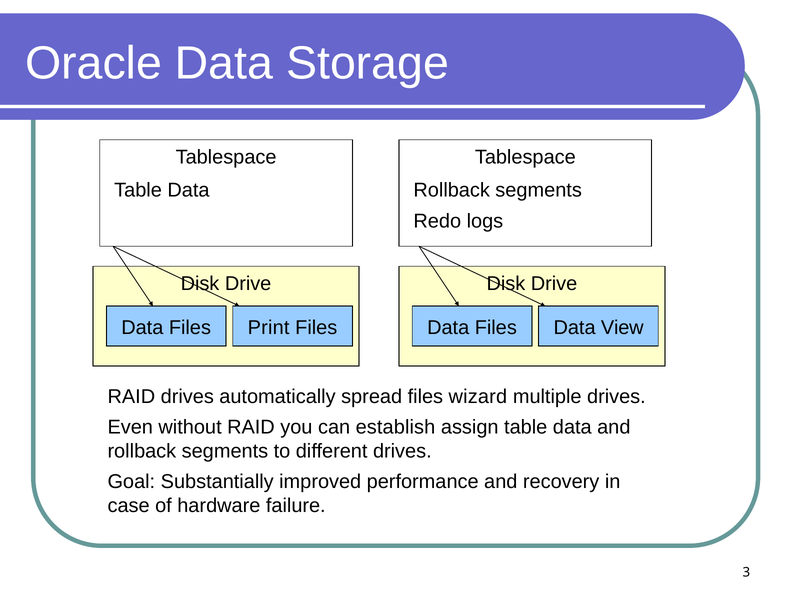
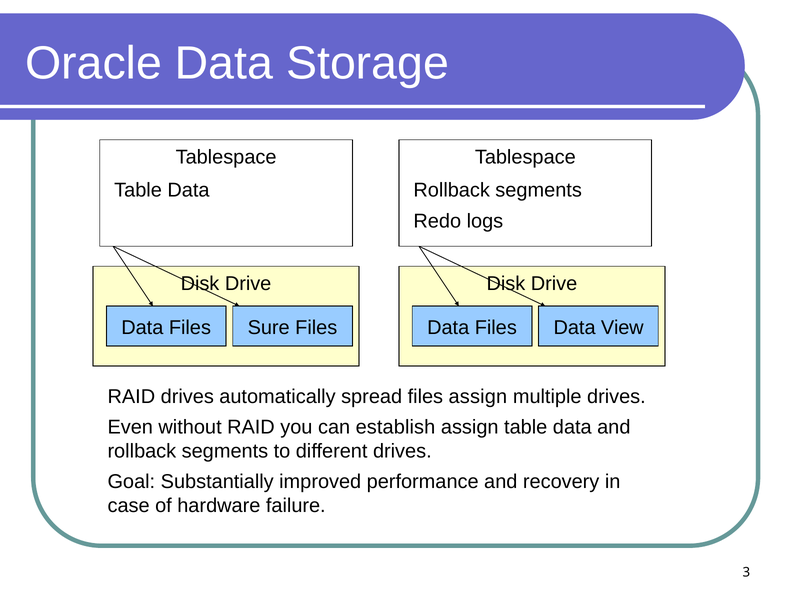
Print: Print -> Sure (269, 327)
files wizard: wizard -> assign (478, 396)
